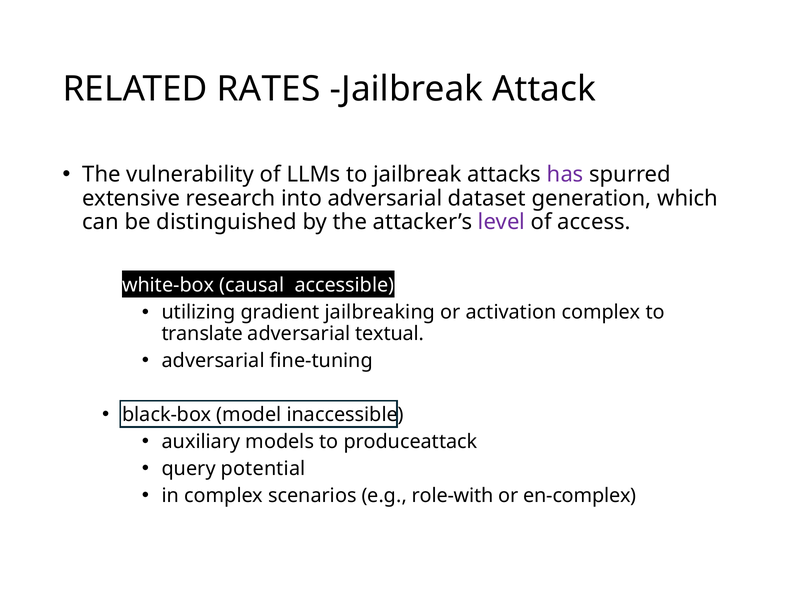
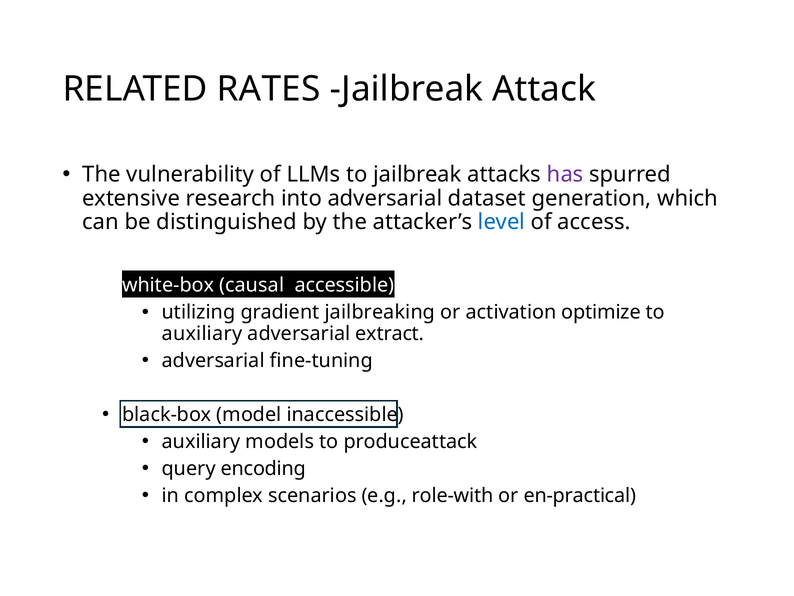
level colour: purple -> blue (501, 222)
activation complex: complex -> optimize (601, 312)
translate: translate -> auxiliary (202, 333)
textual: textual -> extract (390, 333)
potential: potential -> encoding (263, 468)
en-complex: en-complex -> en-practical (580, 495)
